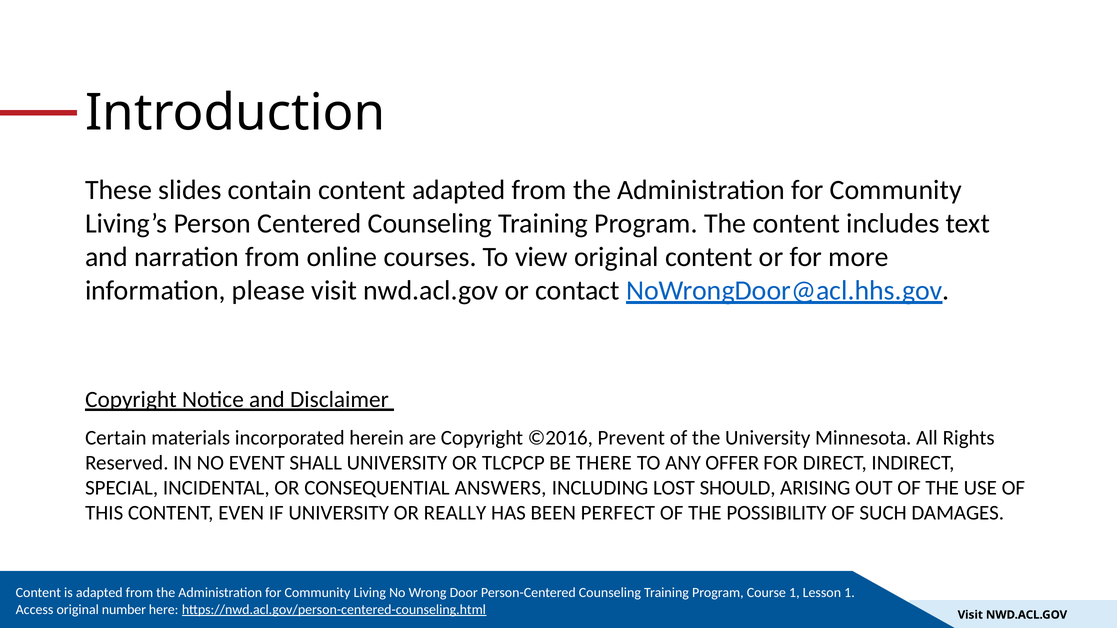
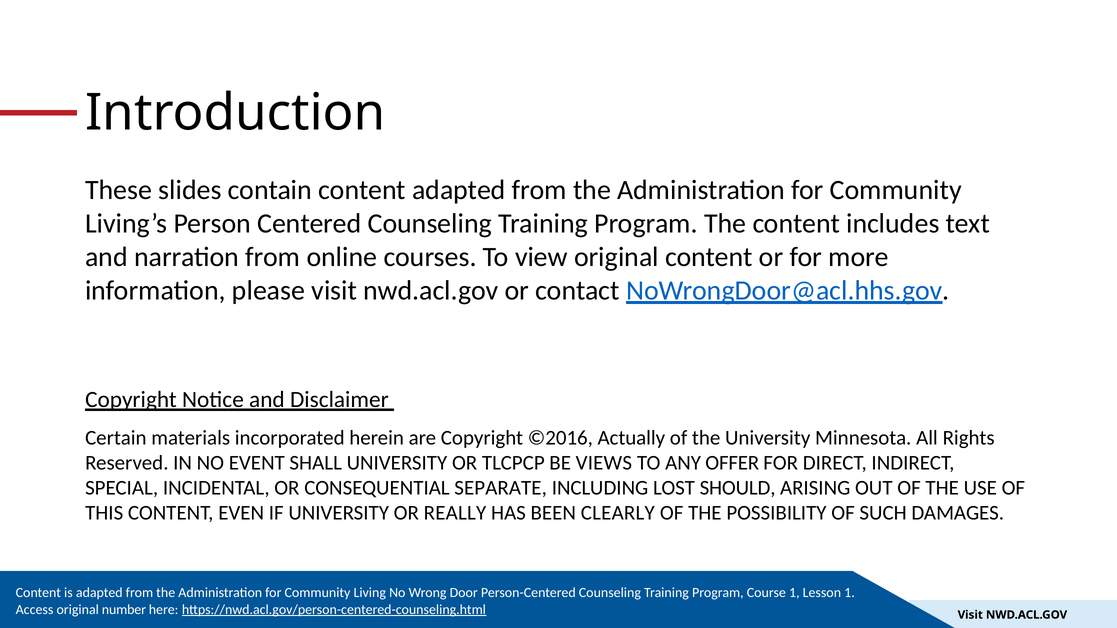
Prevent: Prevent -> Actually (631, 438)
THERE: THERE -> VIEWS (604, 463)
ANSWERS: ANSWERS -> SEPARATE (501, 488)
PERFECT: PERFECT -> CLEARLY (618, 513)
